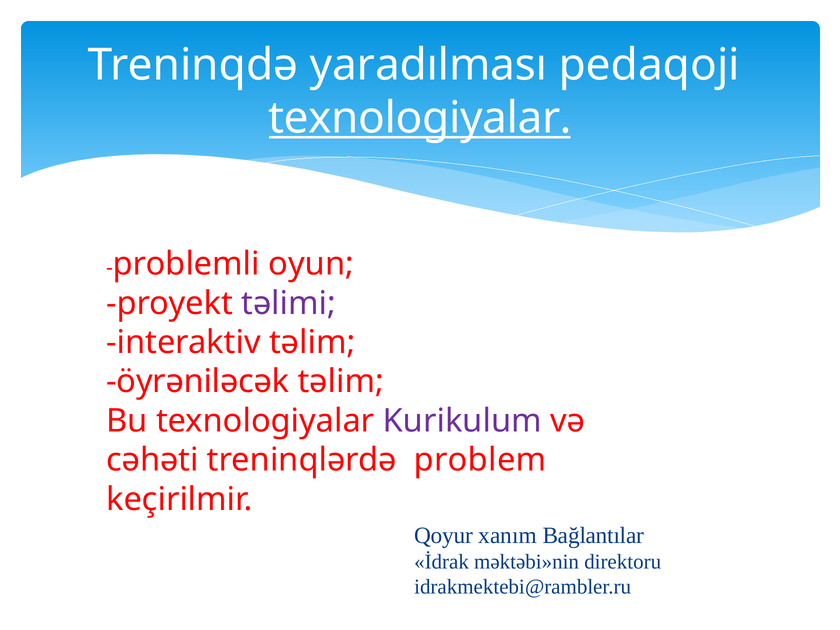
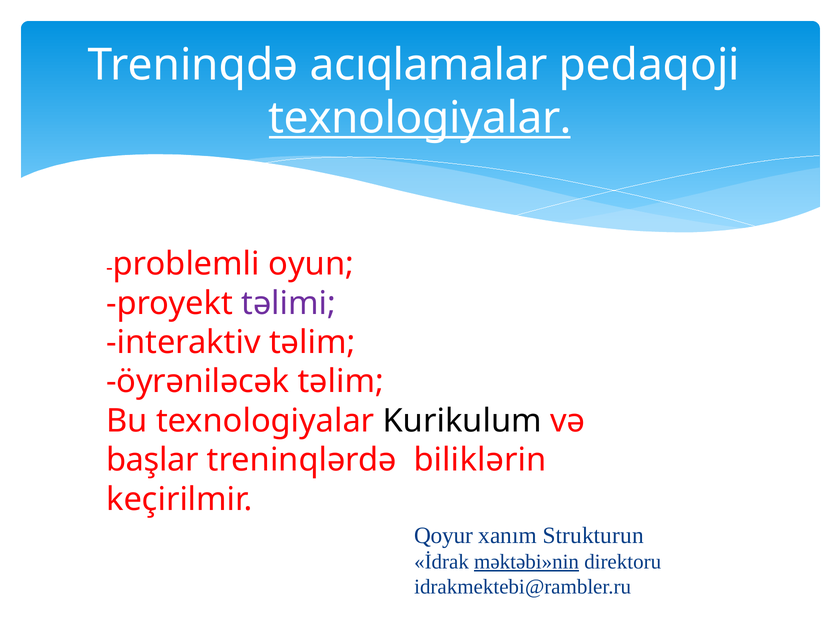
yaradılması: yaradılması -> acıqlamalar (429, 65)
Kurikulum colour: purple -> black (462, 421)
cəhəti: cəhəti -> başlar (152, 460)
problem: problem -> biliklərin (480, 460)
Bağlantılar: Bağlantılar -> Strukturun (593, 535)
məktəbi»nin underline: none -> present (527, 562)
